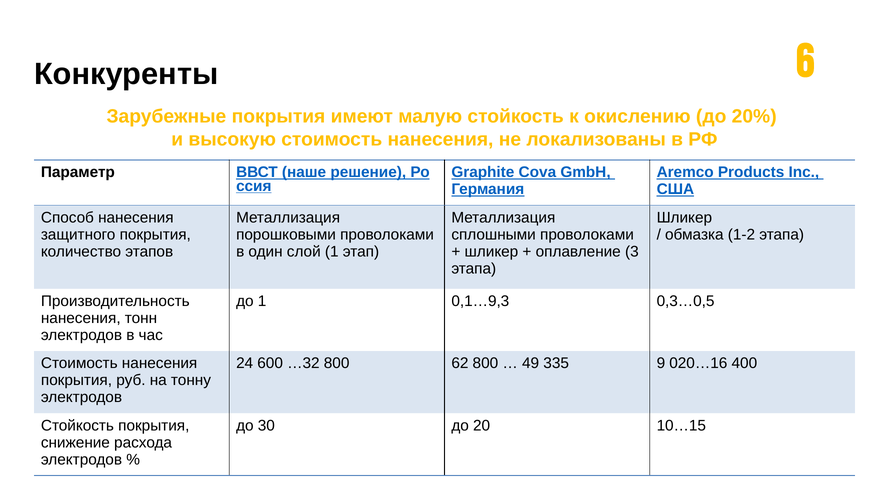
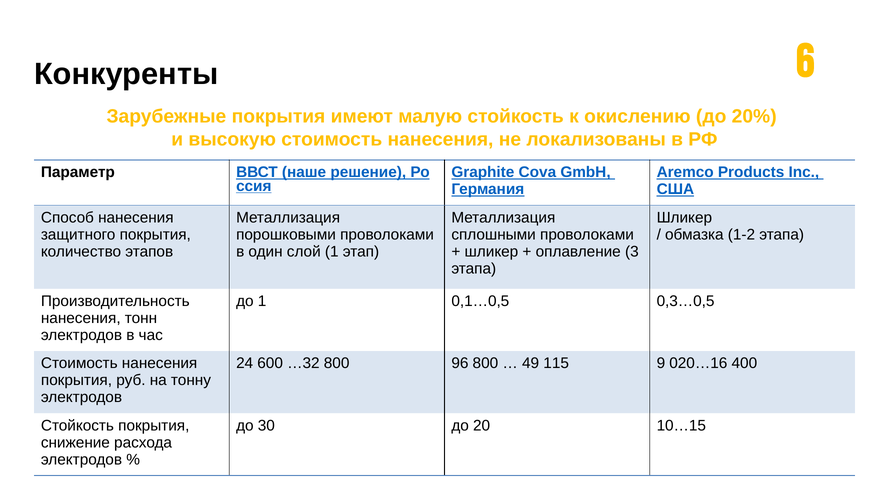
0,1…9,3: 0,1…9,3 -> 0,1…0,5 (480, 301)
62: 62 -> 96 (460, 364)
335: 335 -> 115 (556, 364)
